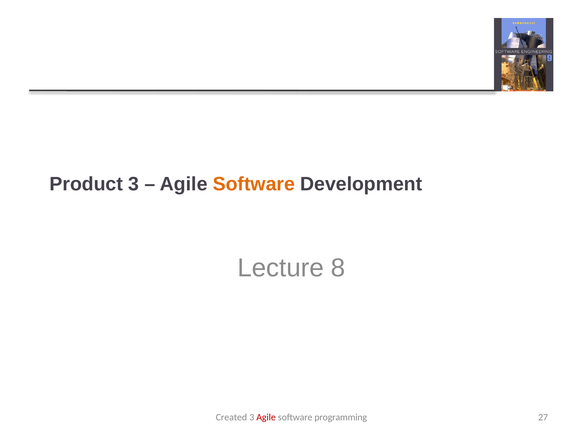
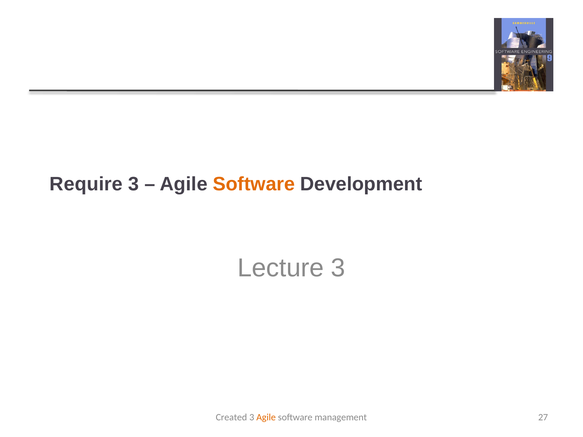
Product: Product -> Require (86, 184)
Lecture 8: 8 -> 3 (338, 268)
Agile colour: red -> orange (266, 418)
programming: programming -> management (341, 418)
